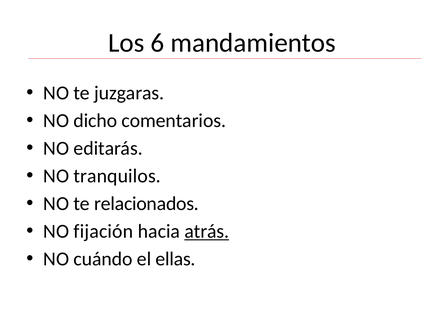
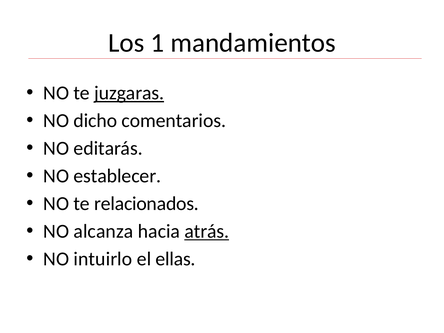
6: 6 -> 1 (157, 43)
juzgaras underline: none -> present (129, 93)
tranquilos: tranquilos -> establecer (117, 176)
fijación: fijación -> alcanza (103, 231)
cuándo: cuándo -> intuirlo (103, 259)
